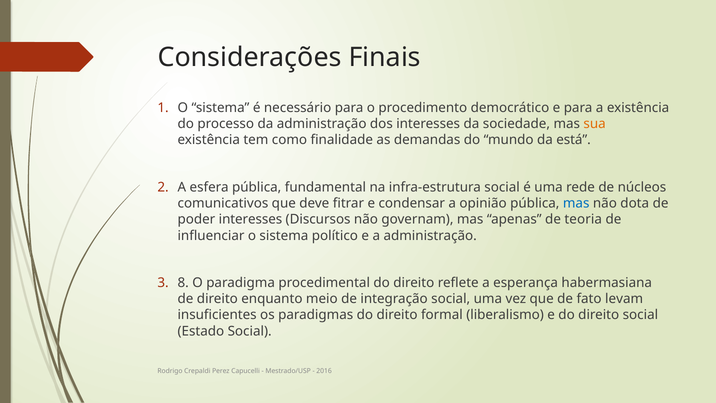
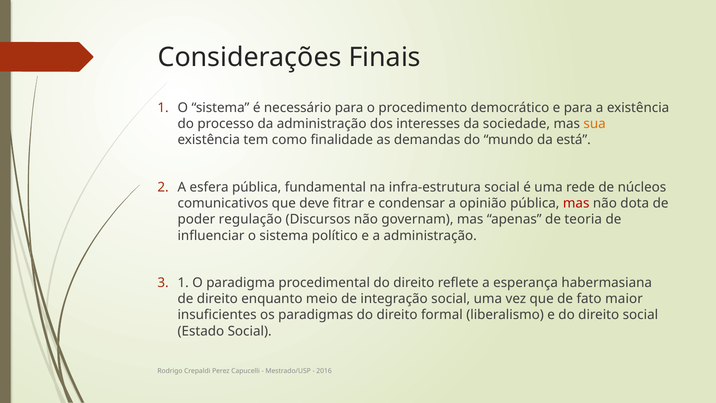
mas colour: blue -> red (576, 203)
poder interesses: interesses -> regulação (250, 219)
3 8: 8 -> 1 (183, 283)
levam: levam -> maior (624, 299)
